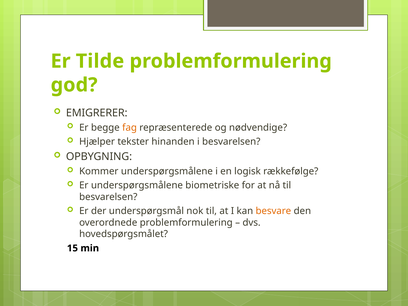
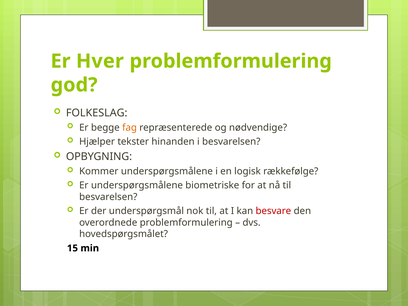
Tilde: Tilde -> Hver (100, 61)
EMIGRERER: EMIGRERER -> FOLKESLAG (97, 113)
besvare colour: orange -> red (273, 211)
